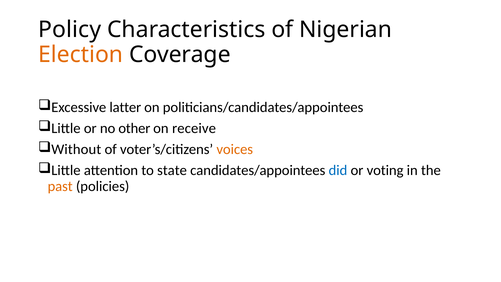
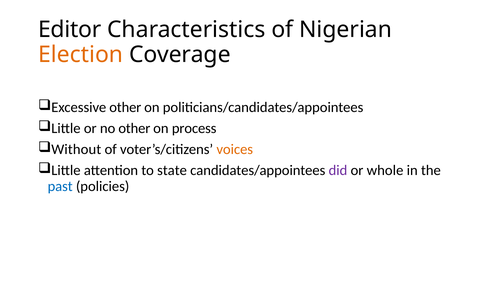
Policy: Policy -> Editor (70, 30)
Excessive latter: latter -> other (125, 107)
receive: receive -> process (194, 128)
did colour: blue -> purple (338, 170)
voting: voting -> whole (385, 170)
past colour: orange -> blue (60, 186)
